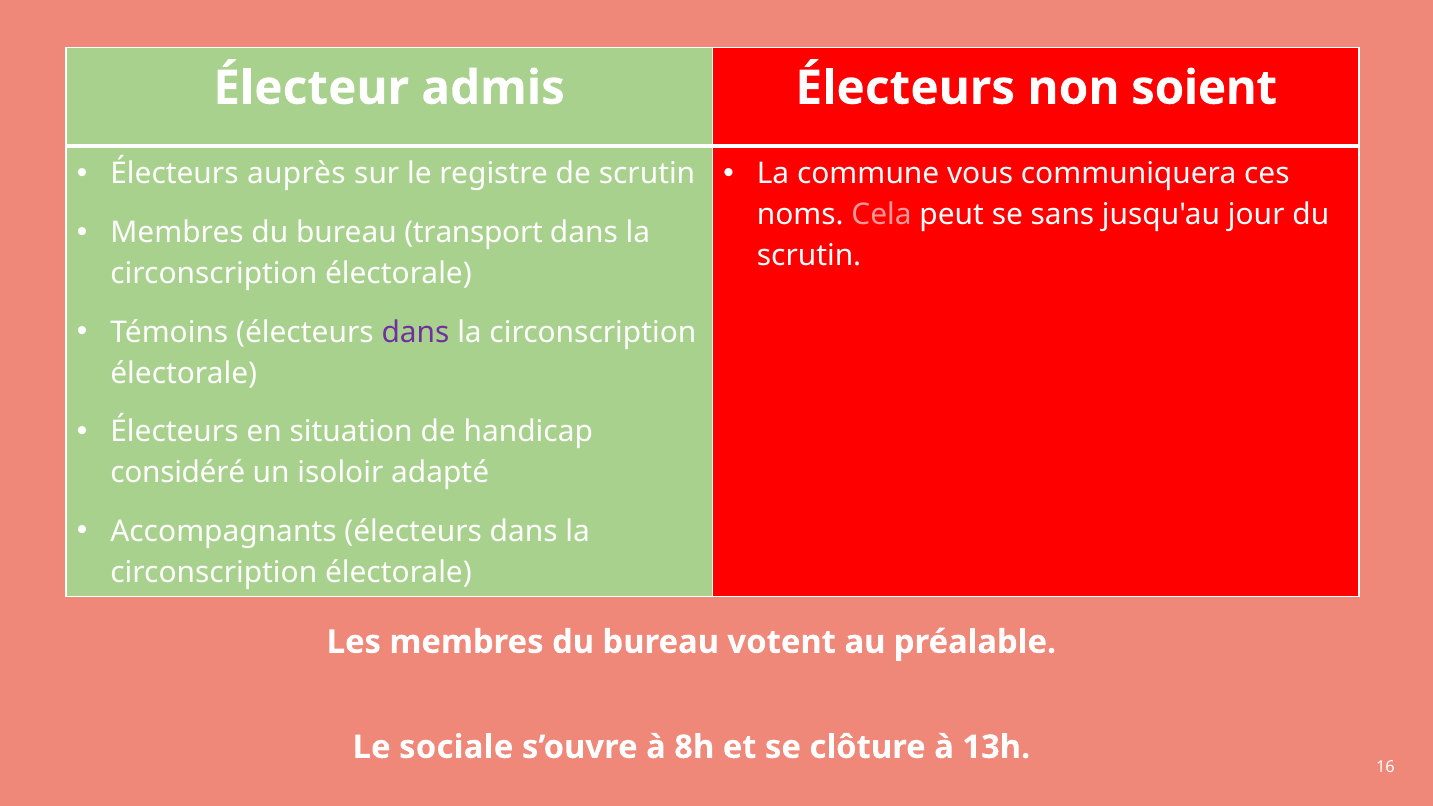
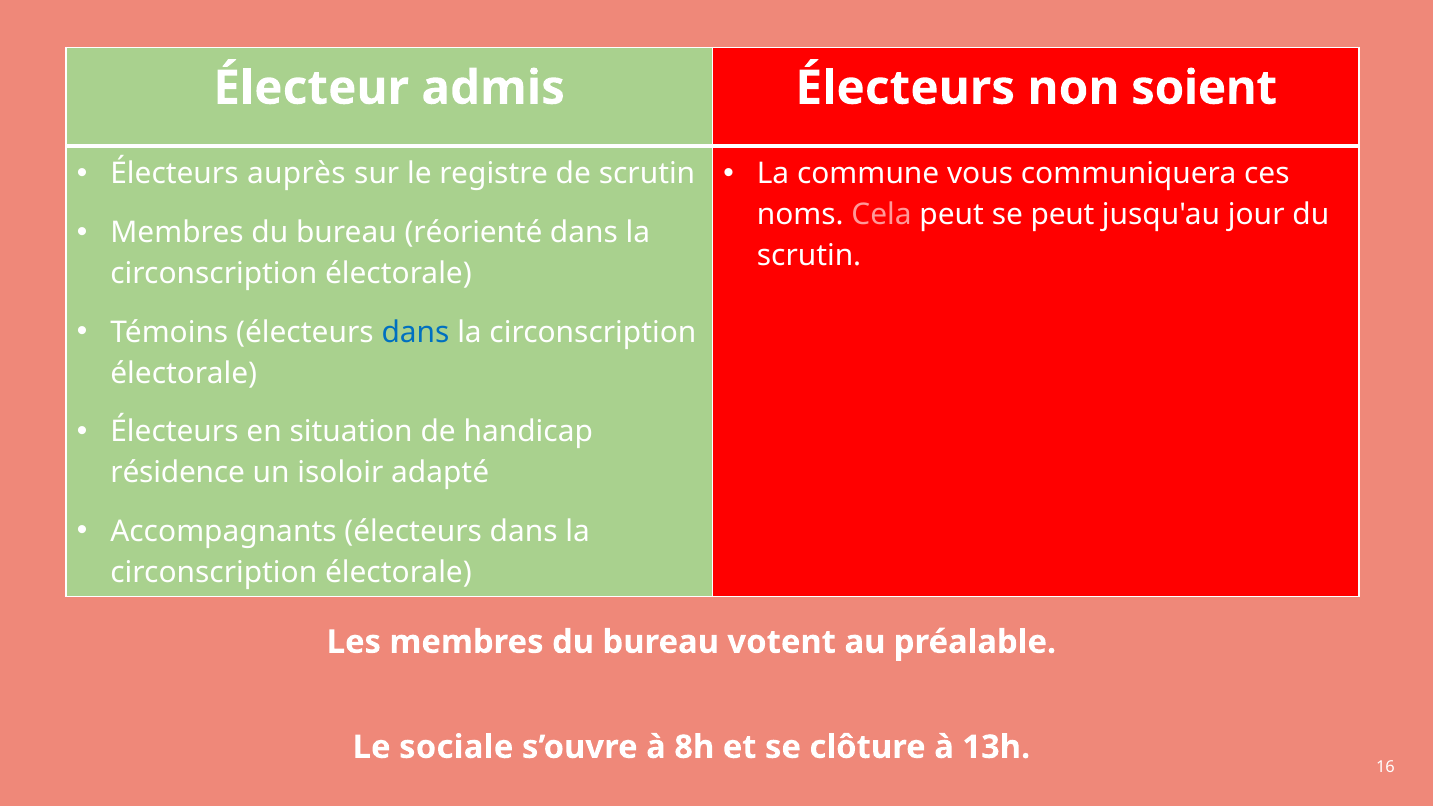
se sans: sans -> peut (1062, 215)
transport: transport -> réorienté (474, 233)
dans colour: purple -> blue (415, 332)
considéré: considéré -> résidence (178, 473)
